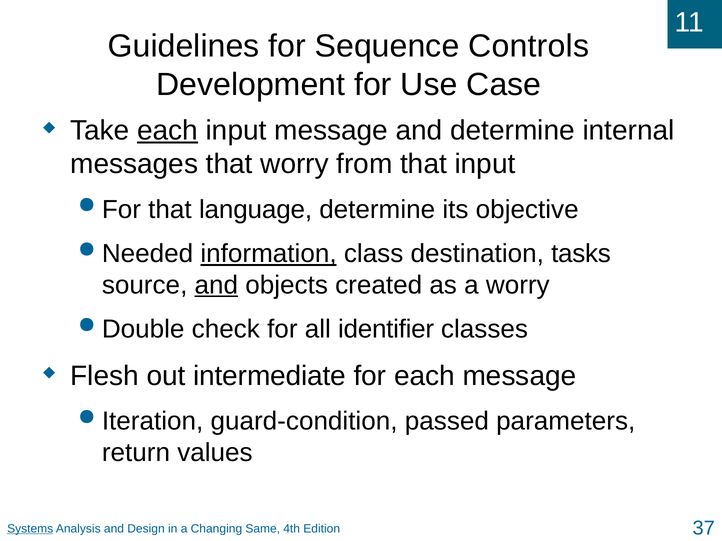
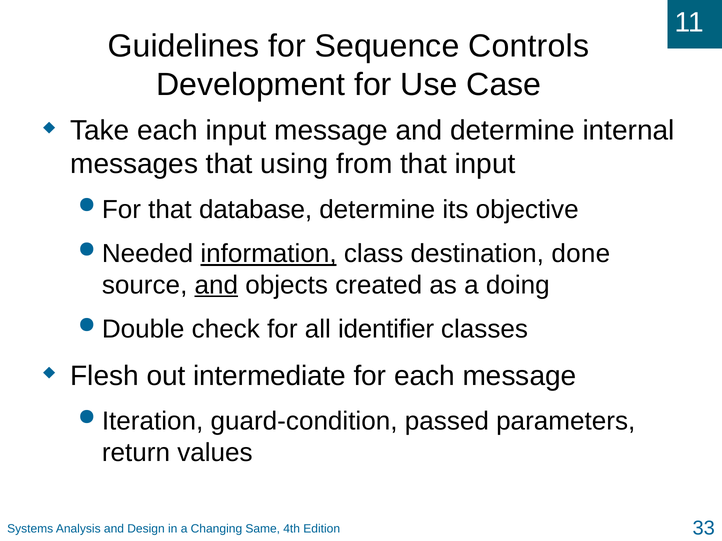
each underline: present -> none (168, 131)
that worry: worry -> using (294, 164)
language: language -> database (256, 210)
tasks: tasks -> done (581, 254)
a worry: worry -> doing (518, 285)
Systems underline: present -> none (30, 529)
37: 37 -> 33 (704, 528)
